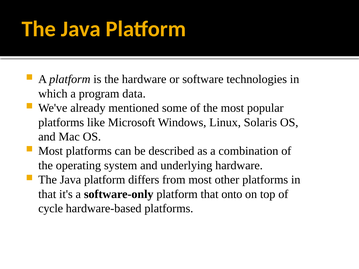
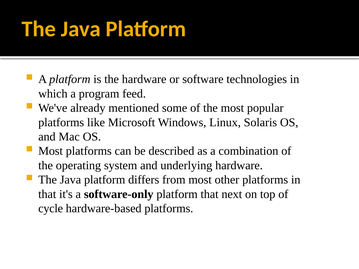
data: data -> feed (134, 94)
onto: onto -> next (232, 194)
